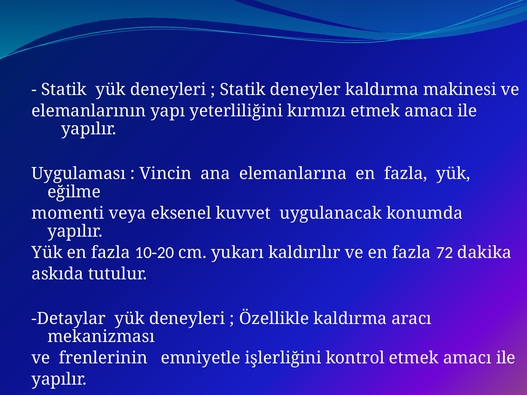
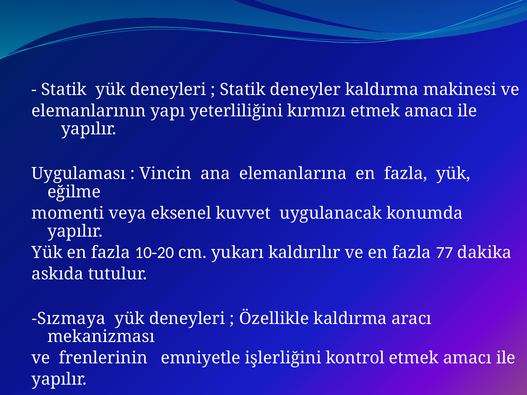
72: 72 -> 77 (445, 253)
Detaylar: Detaylar -> Sızmaya (69, 319)
